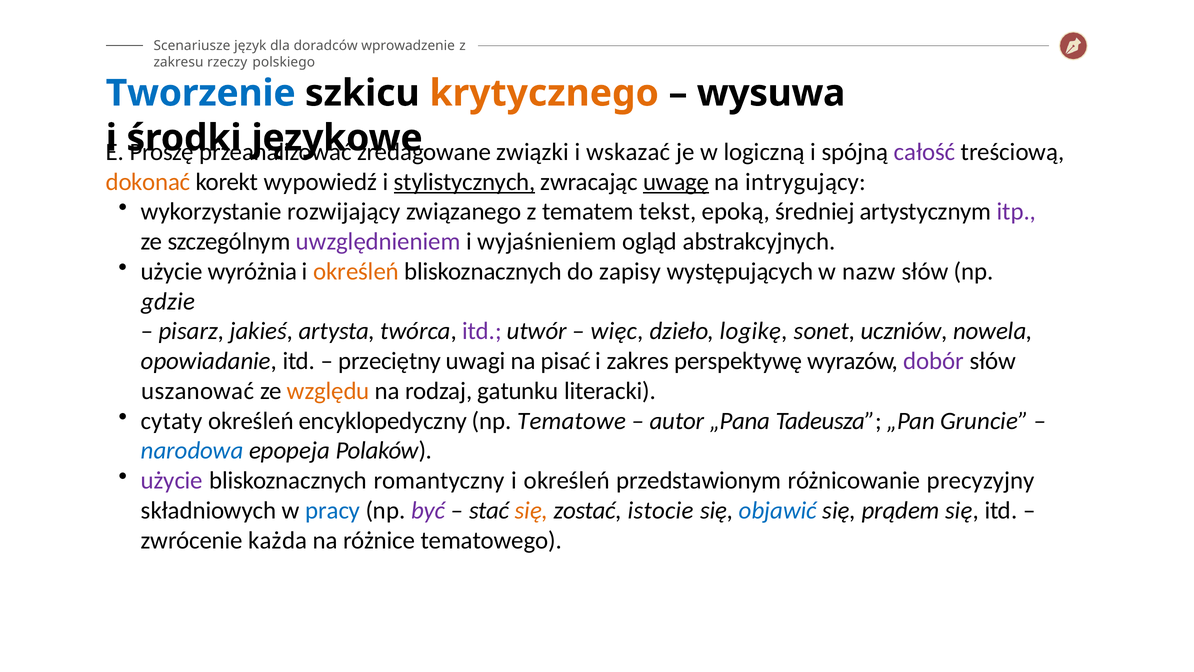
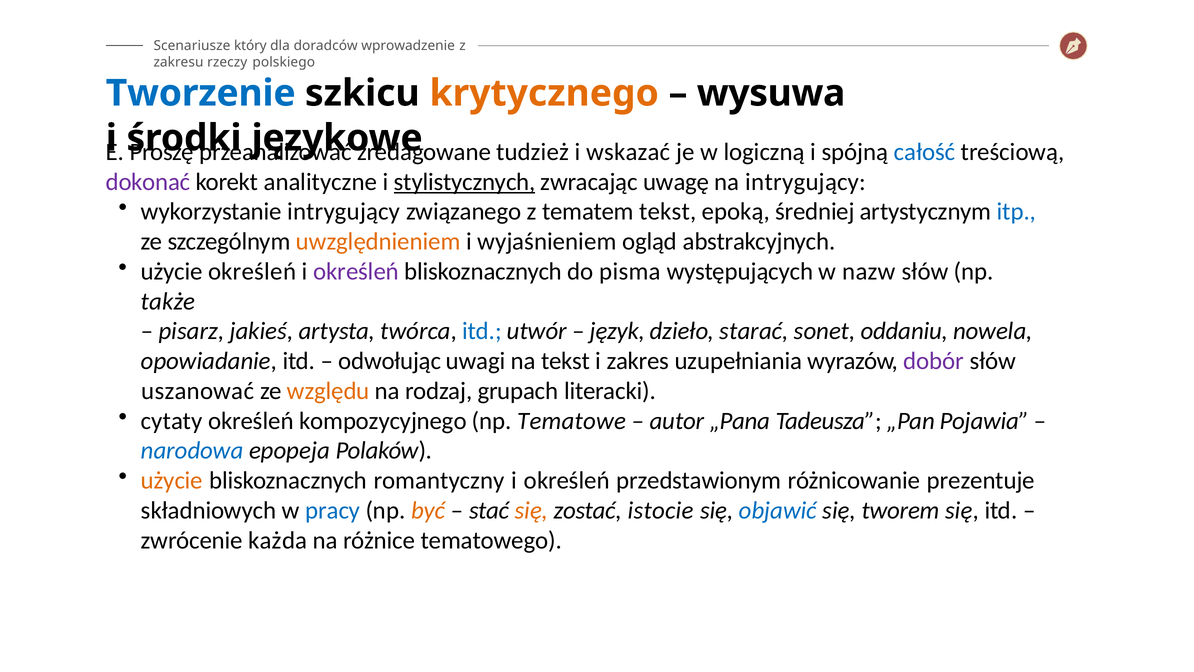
język: język -> który (250, 46)
związki: związki -> tudzież (533, 152)
całość colour: purple -> blue (925, 152)
dokonać colour: orange -> purple (148, 182)
wypowiedź: wypowiedź -> analityczne (320, 182)
uwagę underline: present -> none (676, 182)
wykorzystanie rozwijający: rozwijający -> intrygujący (344, 212)
itp colour: purple -> blue (1016, 212)
uwzględnieniem colour: purple -> orange (378, 241)
użycie wyróżnia: wyróżnia -> określeń (252, 271)
określeń colour: orange -> purple (356, 271)
zapisy: zapisy -> pisma (630, 271)
gdzie: gdzie -> także (168, 301)
itd colour: purple -> blue (482, 331)
więc: więc -> język (618, 331)
logikę: logikę -> starać (754, 331)
uczniów: uczniów -> oddaniu (904, 331)
przeciętny: przeciętny -> odwołując (390, 361)
na pisać: pisać -> tekst (566, 361)
perspektywę: perspektywę -> uzupełniania (738, 361)
gatunku: gatunku -> grupach (518, 391)
encyklopedyczny: encyklopedyczny -> kompozycyjnego (383, 421)
Gruncie: Gruncie -> Pojawia (984, 421)
użycie colour: purple -> orange (172, 480)
precyzyjny: precyzyjny -> prezentuje (981, 480)
być colour: purple -> orange (428, 510)
prądem: prądem -> tworem (901, 510)
